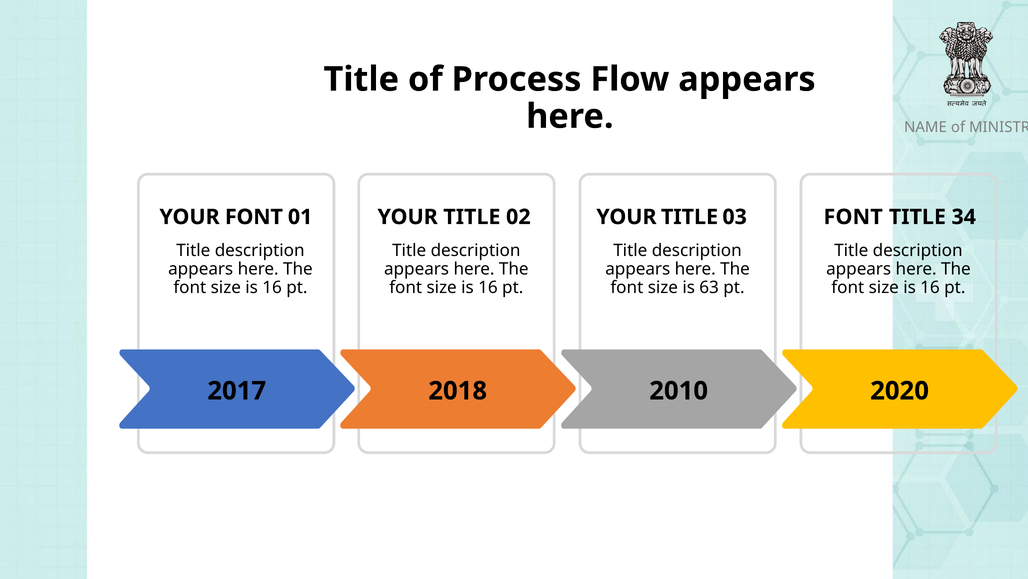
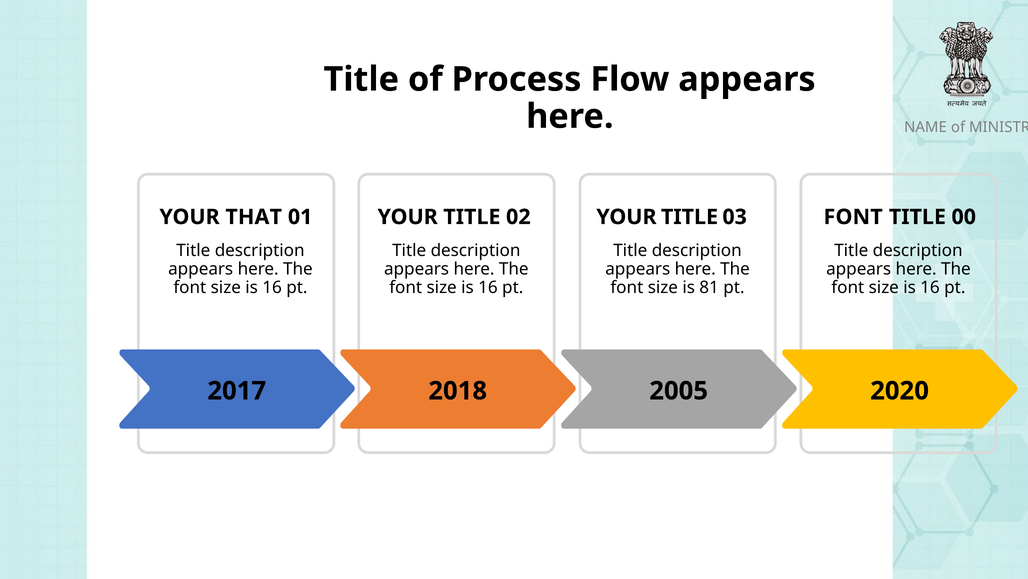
YOUR FONT: FONT -> THAT (254, 217)
34: 34 -> 00 (964, 217)
63: 63 -> 81 (709, 287)
2010: 2010 -> 2005 (679, 390)
